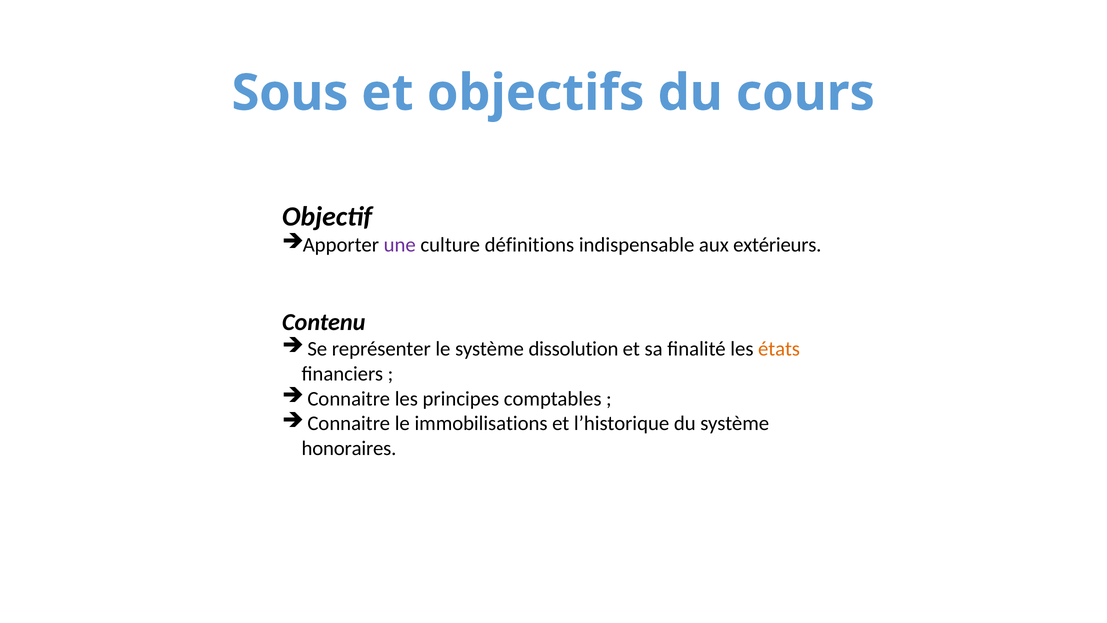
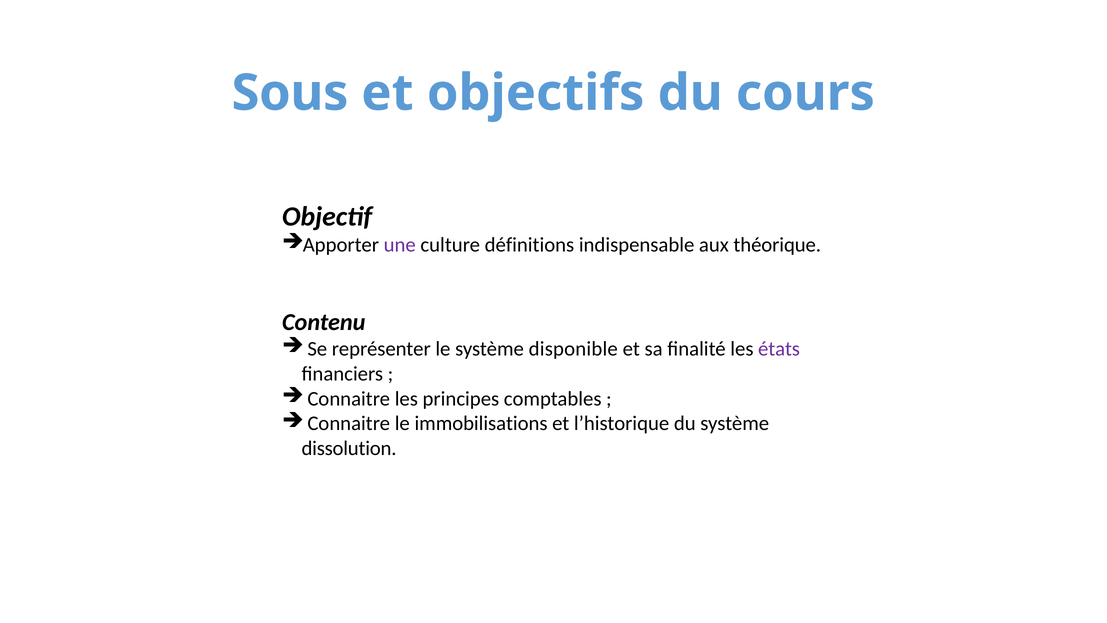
extérieurs: extérieurs -> théorique (777, 245)
dissolution: dissolution -> disponible (573, 349)
états colour: orange -> purple (779, 349)
honoraires: honoraires -> dissolution (349, 448)
